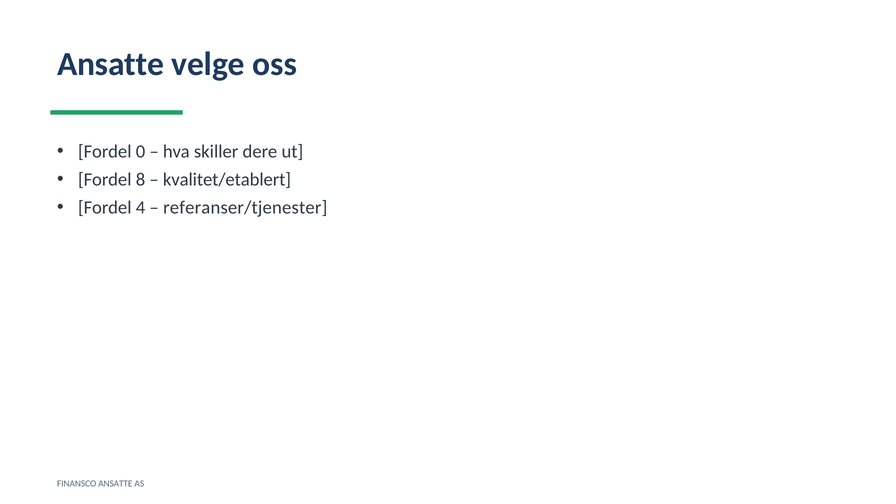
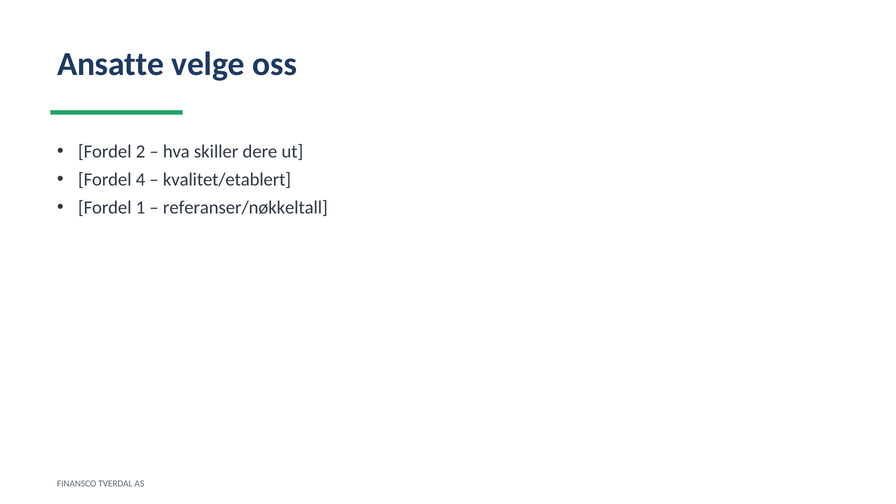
0: 0 -> 2 (141, 152)
8: 8 -> 4 (141, 180)
4: 4 -> 1 (141, 208)
referanser/tjenester: referanser/tjenester -> referanser/nøkkeltall (245, 208)
FINANSCO ANSATTE: ANSATTE -> TVERDAL (115, 484)
